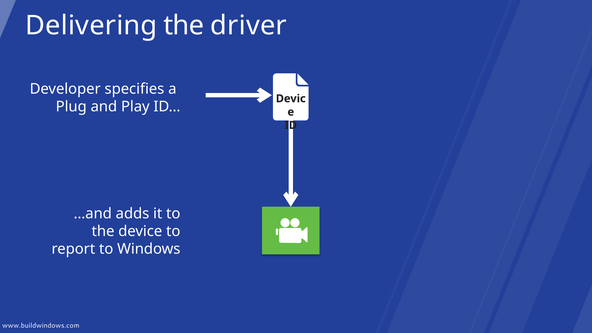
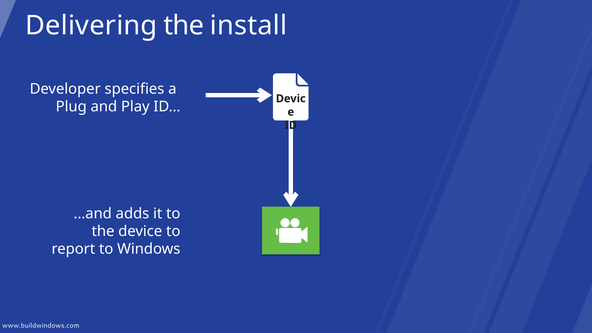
driver: driver -> install (249, 26)
